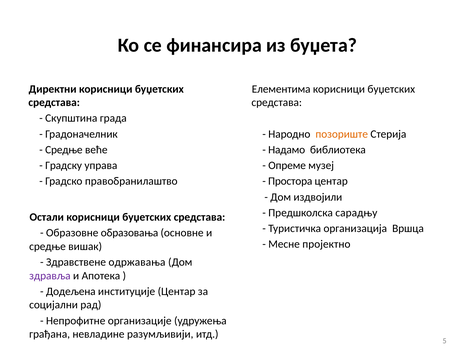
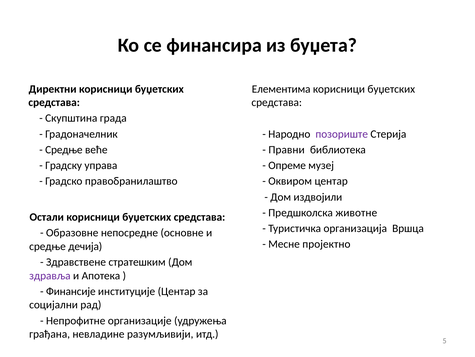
позориште colour: orange -> purple (342, 134)
Надамо: Надамо -> Правни (287, 149)
Простора: Простора -> Оквиром (290, 181)
сарадњу: сарадњу -> животне (356, 212)
образовања: образовања -> непосредне (129, 232)
вишак: вишак -> дечија (85, 246)
одржавања: одржавања -> стратешким (137, 262)
Додељена: Додељена -> Финансије (71, 291)
